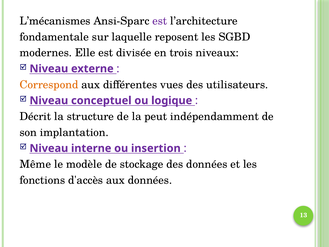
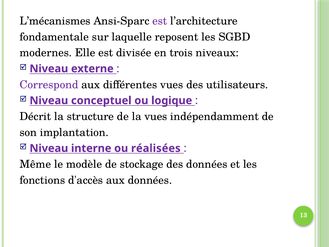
Correspond colour: orange -> purple (49, 85)
la peut: peut -> vues (156, 116)
insertion: insertion -> réalisées (156, 148)
